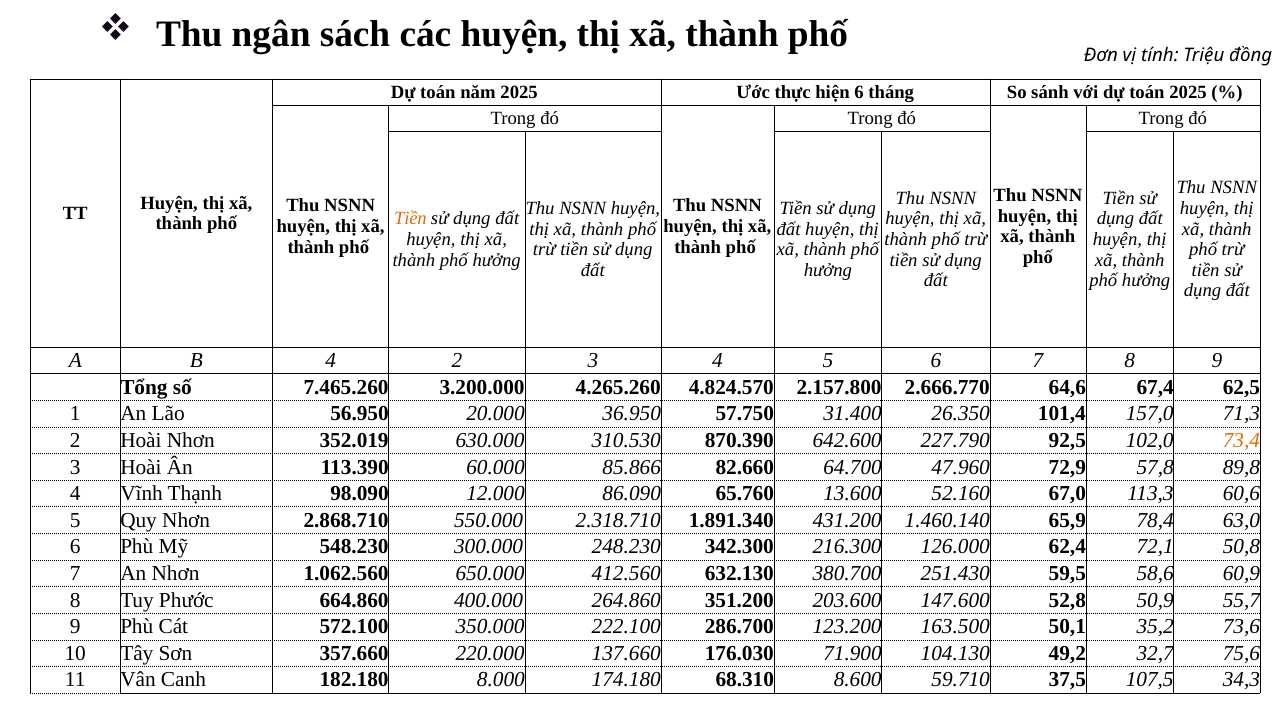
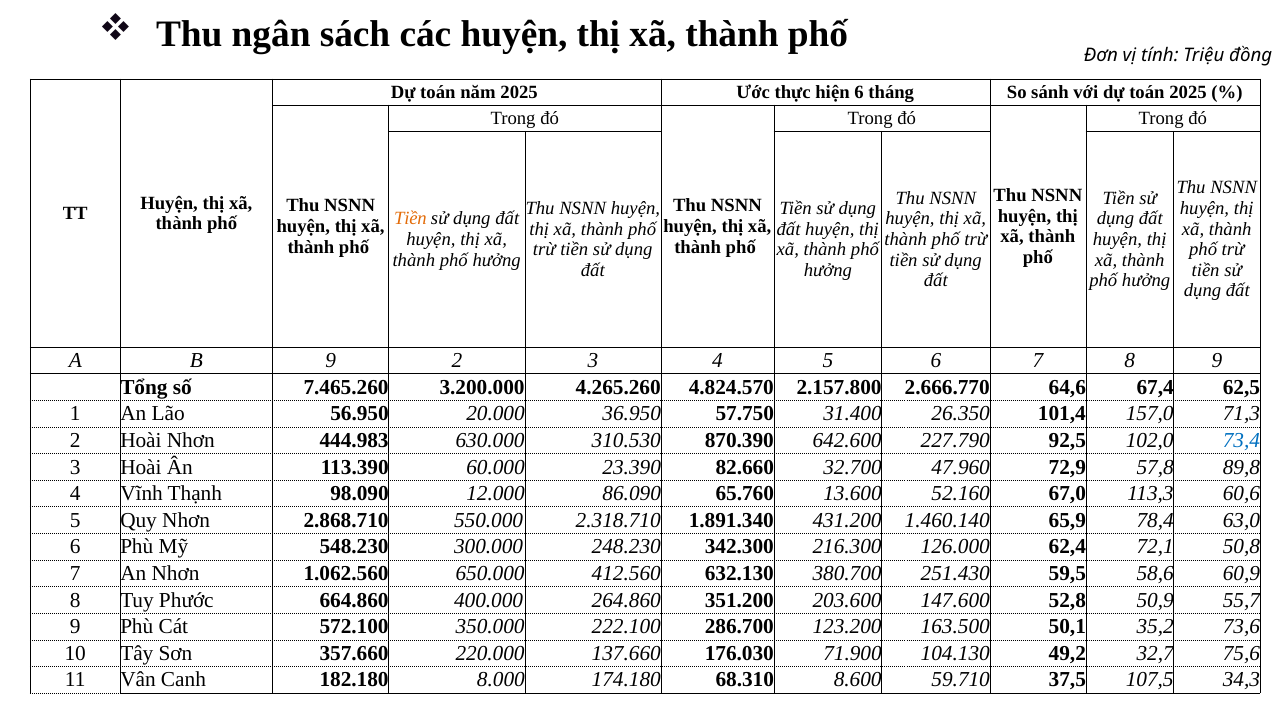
B 4: 4 -> 9 (331, 361)
352.019: 352.019 -> 444.983 (354, 441)
73,4 colour: orange -> blue (1241, 441)
85.866: 85.866 -> 23.390 (632, 467)
64.700: 64.700 -> 32.700 (853, 467)
